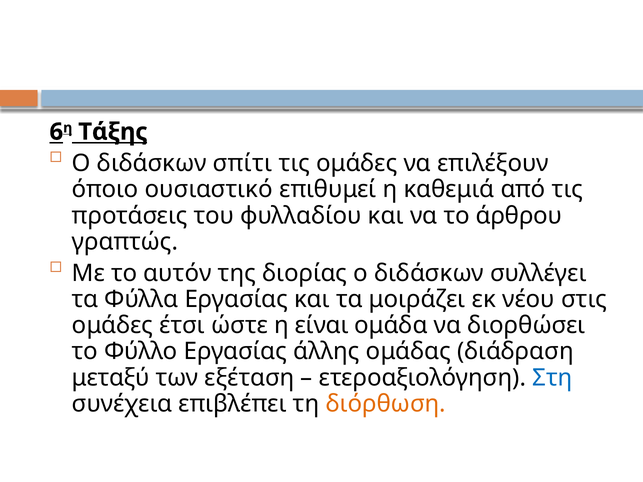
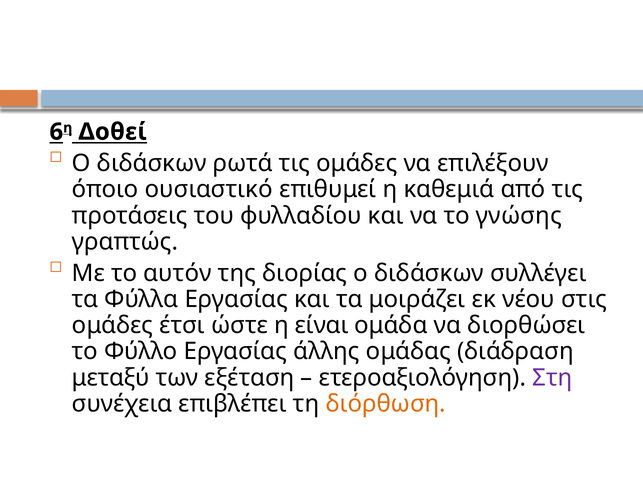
Τάξης: Τάξης -> Δοθεί (113, 132)
σπίτι: σπίτι -> ρωτά (243, 164)
άρθρου: άρθρου -> γνώσης (519, 216)
Στη colour: blue -> purple (552, 378)
